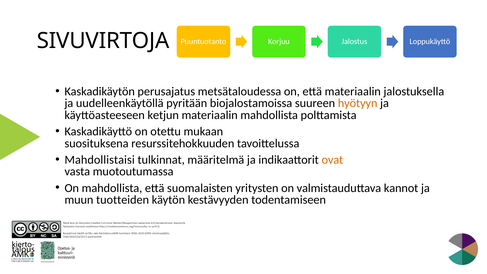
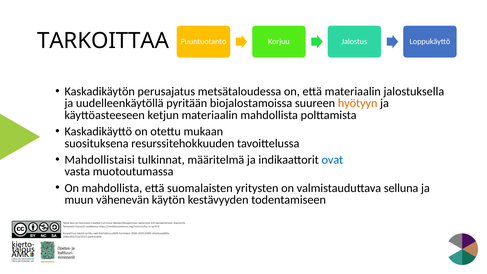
SIVUVIRTOJA: SIVUVIRTOJA -> TARKOITTAA (103, 41)
ovat colour: orange -> blue (332, 160)
kannot: kannot -> selluna (401, 188)
tuotteiden: tuotteiden -> vähenevän (123, 200)
